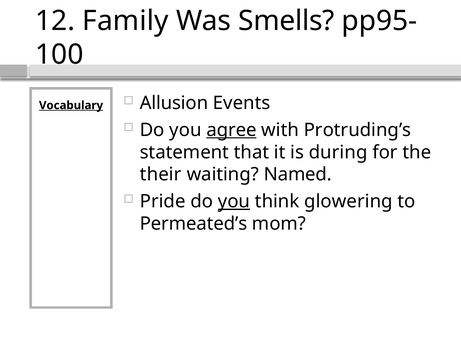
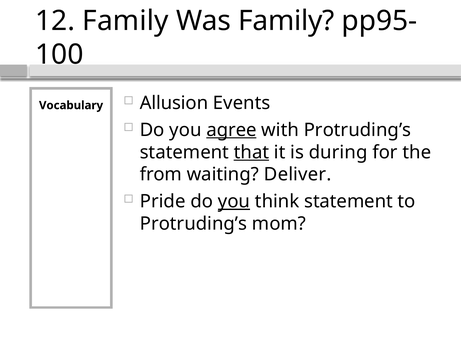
Was Smells: Smells -> Family (286, 21)
Vocabulary underline: present -> none (71, 105)
that underline: none -> present (251, 152)
their: their -> from (161, 174)
Named: Named -> Deliver (298, 174)
think glowering: glowering -> statement (349, 201)
Permeated’s: Permeated’s -> Protruding’s (193, 223)
